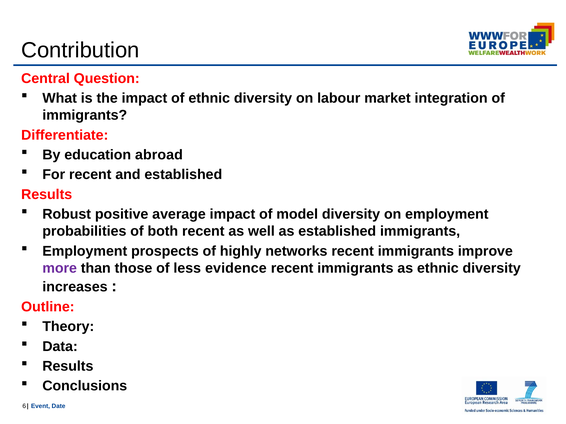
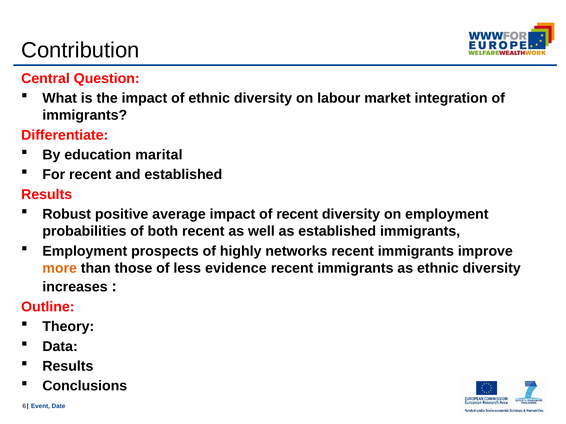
abroad: abroad -> marital (159, 155)
of model: model -> recent (297, 214)
more colour: purple -> orange (60, 269)
